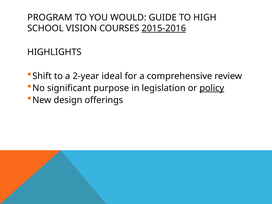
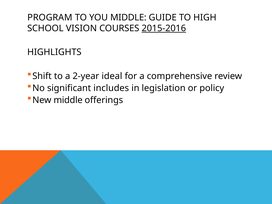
YOU WOULD: WOULD -> MIDDLE (128, 17)
purpose: purpose -> includes (111, 88)
policy underline: present -> none (212, 88)
New design: design -> middle (68, 100)
